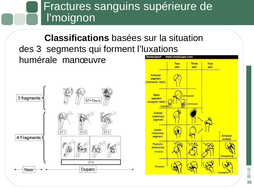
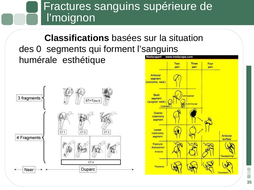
3: 3 -> 0 (39, 49)
l’luxations: l’luxations -> l’sanguins (158, 49)
manœuvre: manœuvre -> esthétique (84, 60)
